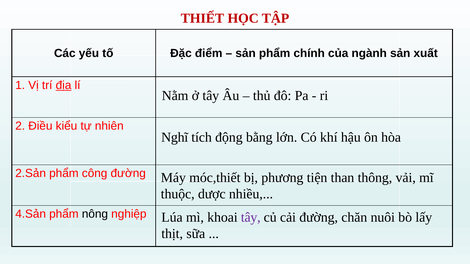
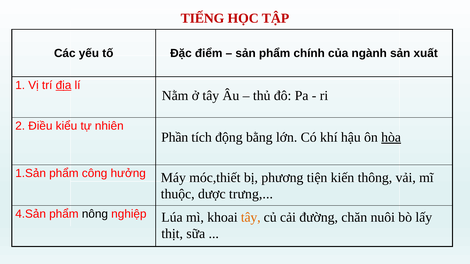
THIẾT: THIẾT -> TIẾNG (202, 18)
Nghĩ: Nghĩ -> Phần (175, 137)
hòa underline: none -> present (391, 137)
2.Sản: 2.Sản -> 1.Sản (31, 174)
công đường: đường -> hưởng (128, 174)
than: than -> kiến (343, 178)
nhiều: nhiều -> trưng (251, 194)
tây colour: purple -> orange (251, 218)
